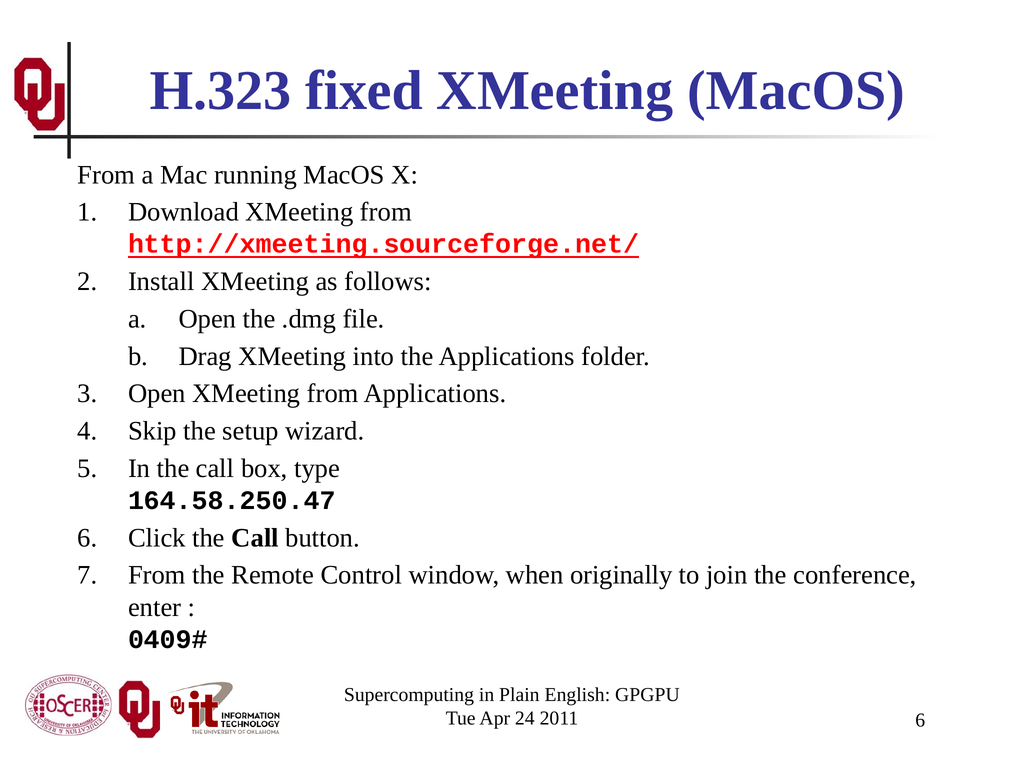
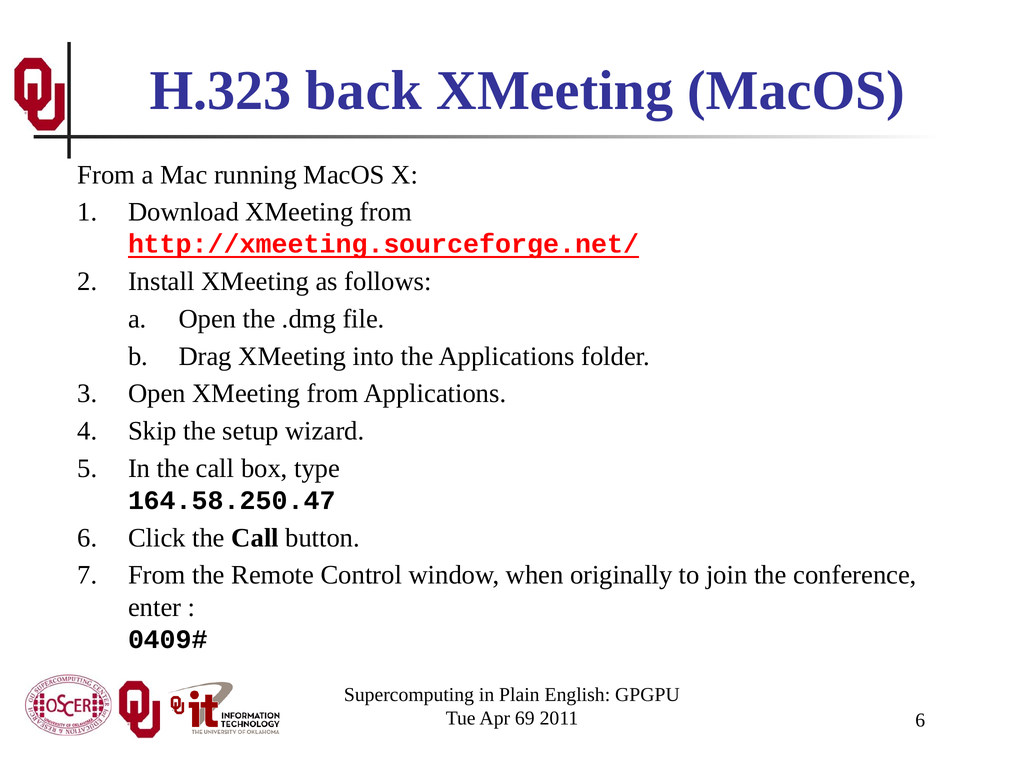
fixed: fixed -> back (364, 91)
24: 24 -> 69 (525, 717)
